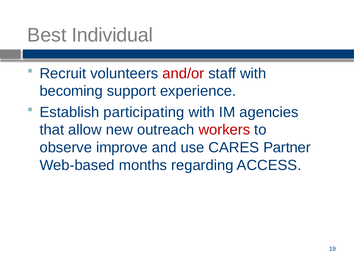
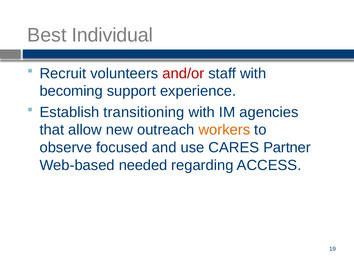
participating: participating -> transitioning (144, 112)
workers colour: red -> orange (224, 130)
improve: improve -> focused (122, 148)
months: months -> needed (143, 166)
